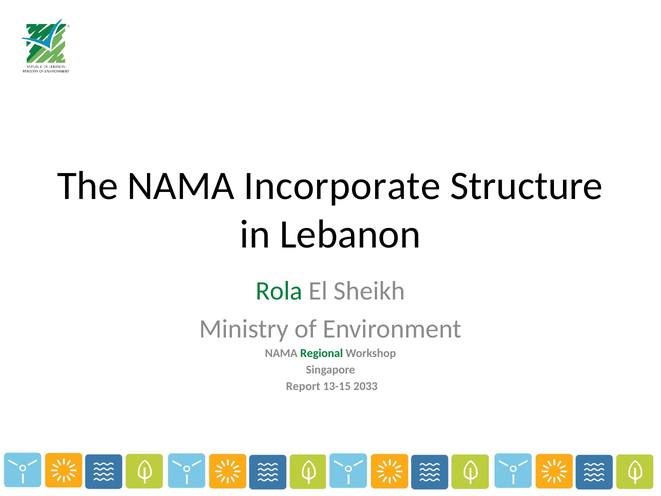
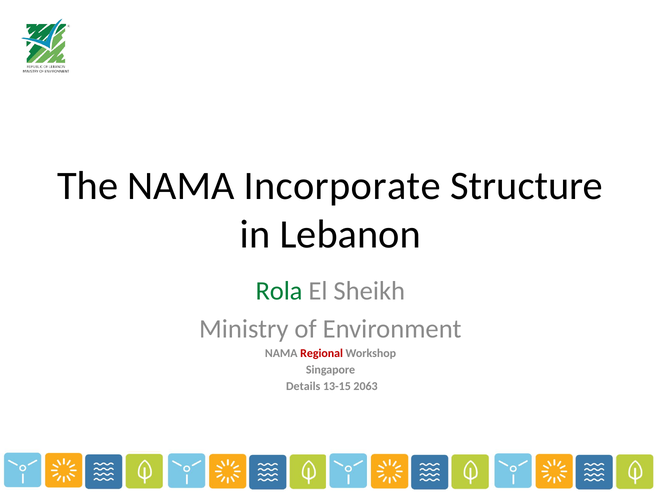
Regional colour: green -> red (322, 353)
Report: Report -> Details (303, 386)
2033: 2033 -> 2063 (366, 386)
